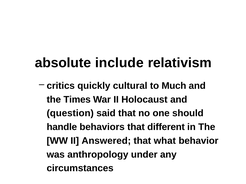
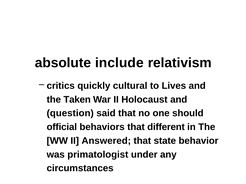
Much: Much -> Lives (174, 86)
Times: Times -> Taken (77, 100)
handle: handle -> official (62, 127)
what: what -> state (165, 141)
anthropology: anthropology -> primatologist (98, 155)
